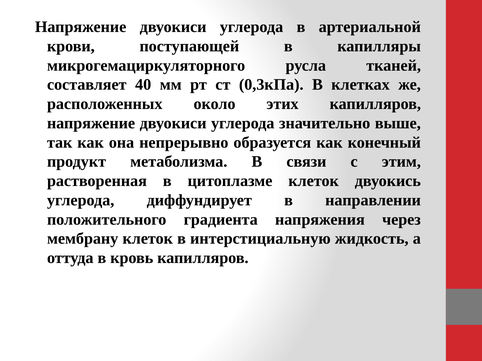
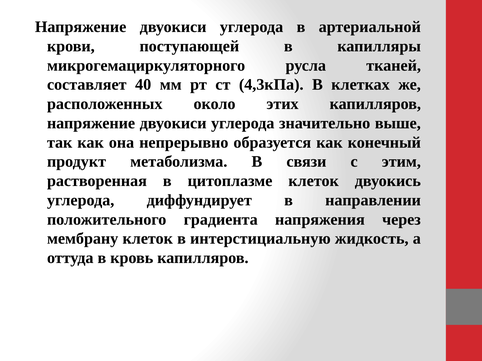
0,3кПа: 0,3кПа -> 4,3кПа (271, 85)
